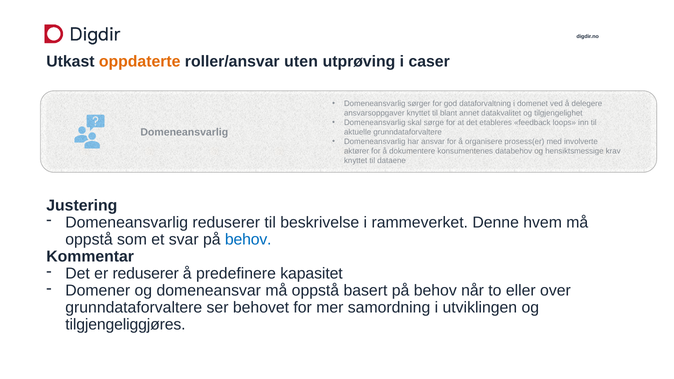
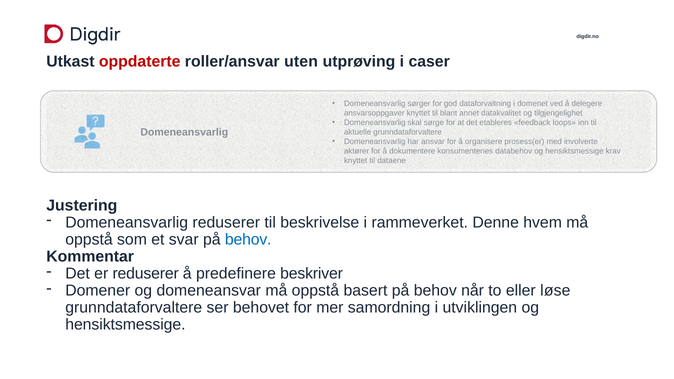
oppdaterte colour: orange -> red (140, 61)
kapasitet: kapasitet -> beskriver (312, 274)
over: over -> løse (555, 291)
tilgjengeliggjøres: tilgjengeliggjøres -> hensiktsmessige (125, 325)
